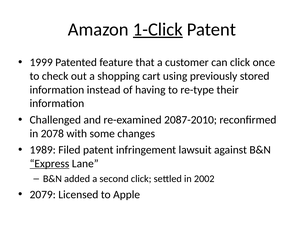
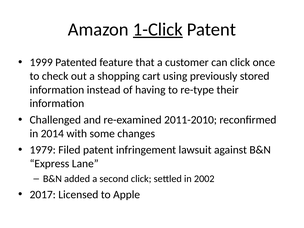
2087-2010: 2087-2010 -> 2011-2010 (191, 120)
2078: 2078 -> 2014 (52, 134)
1989: 1989 -> 1979 (43, 150)
Express underline: present -> none (49, 164)
2079: 2079 -> 2017 (43, 195)
